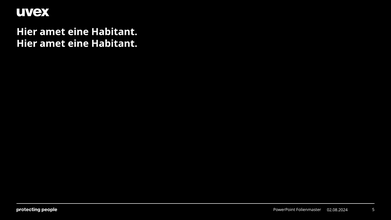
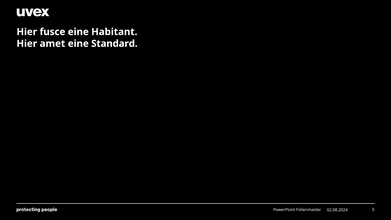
amet: amet -> fusce (52, 32)
Habitant: Habitant -> Standard (114, 44)
